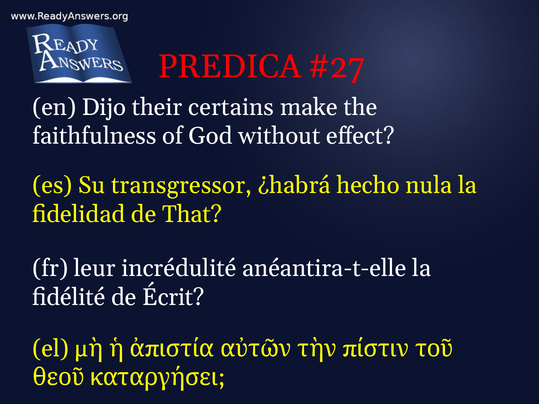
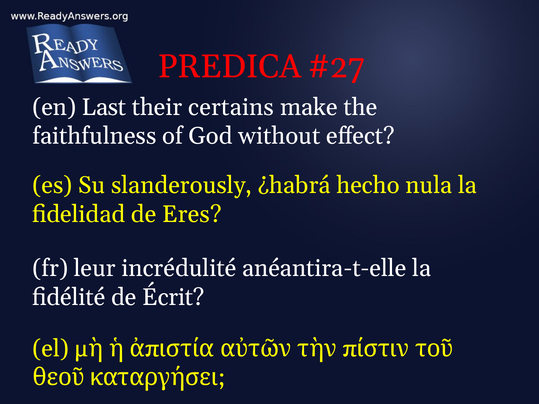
Dijo: Dijo -> Last (104, 107)
transgressor: transgressor -> slanderously (182, 185)
That: That -> Eres (192, 214)
